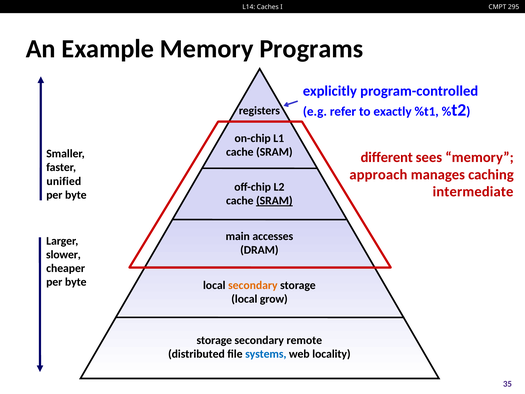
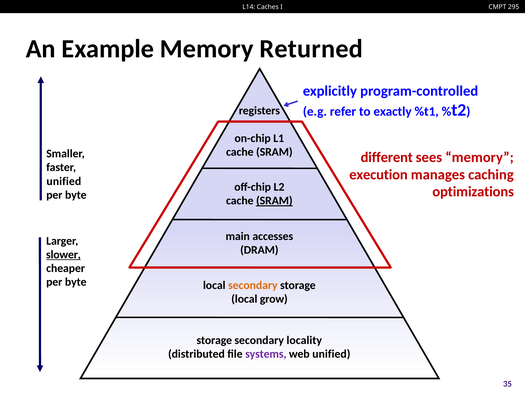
Programs: Programs -> Returned (311, 49)
approach: approach -> execution (378, 175)
intermediate: intermediate -> optimizations (473, 192)
slower underline: none -> present (63, 254)
remote: remote -> locality (304, 340)
systems colour: blue -> purple (266, 354)
web locality: locality -> unified (331, 354)
